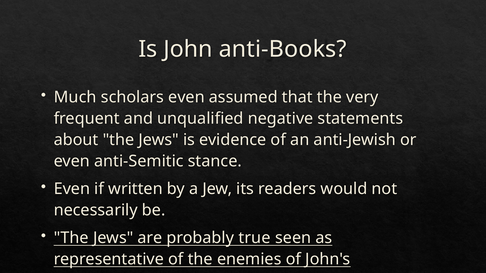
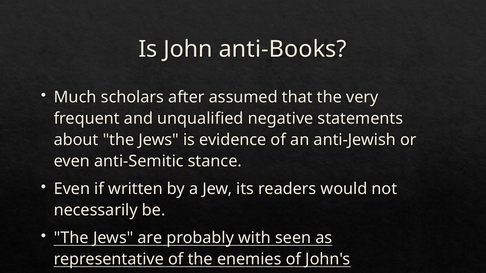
scholars even: even -> after (186, 97)
true: true -> with (255, 238)
